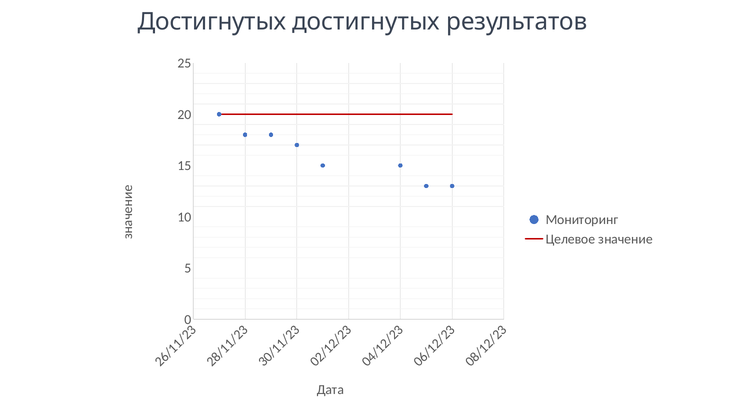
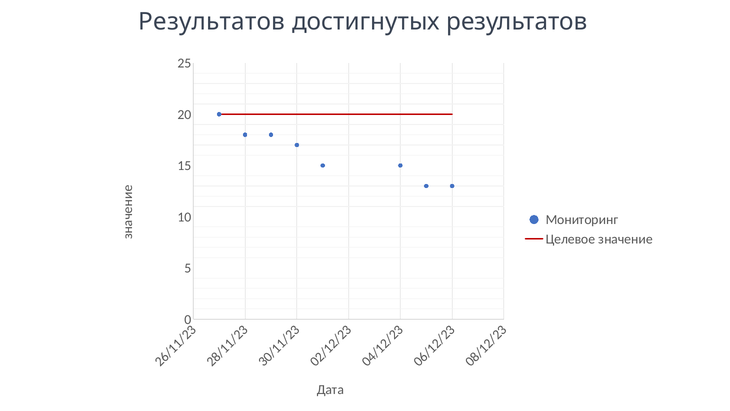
Достигнутых: Достигнутых -> Результатов (212, 22)
